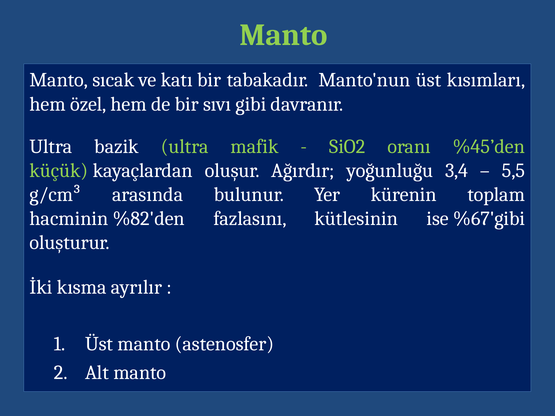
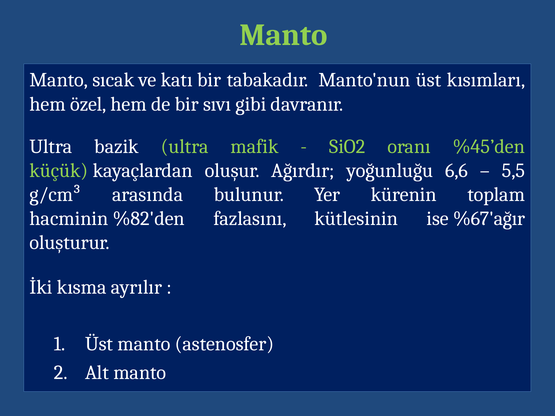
3,4: 3,4 -> 6,6 (457, 171)
%67'gibi: %67'gibi -> %67'ağır (489, 219)
